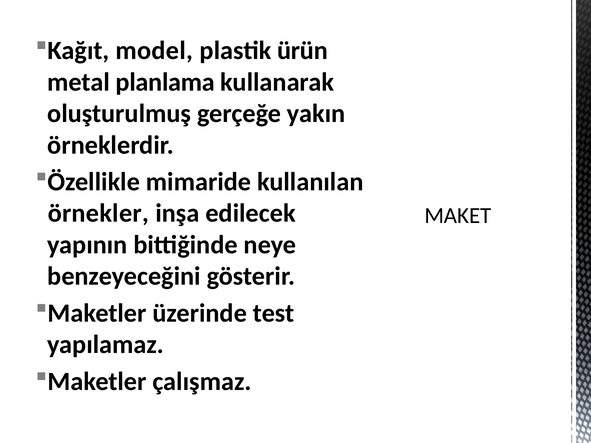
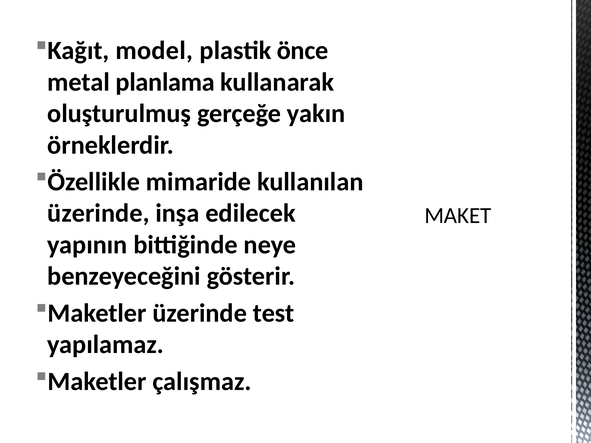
ürün: ürün -> önce (302, 51)
örnekler: örnekler -> üzerinde (98, 213)
